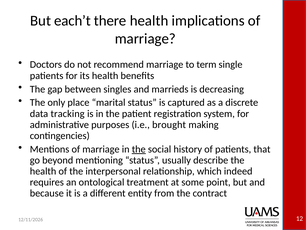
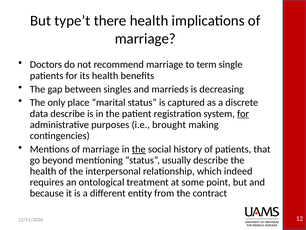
each’t: each’t -> type’t (72, 21)
data tracking: tracking -> describe (68, 113)
for underline: none -> present (243, 113)
